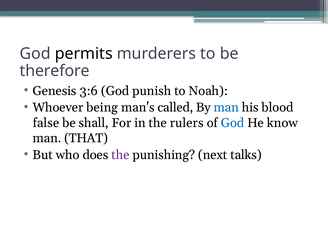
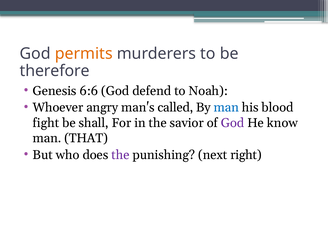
permits colour: black -> orange (84, 54)
3:6: 3:6 -> 6:6 (89, 91)
punish: punish -> defend (152, 91)
being: being -> angry (102, 108)
false: false -> fight (46, 123)
rulers: rulers -> savior (187, 123)
God colour: blue -> purple (233, 123)
talks: talks -> right (246, 155)
